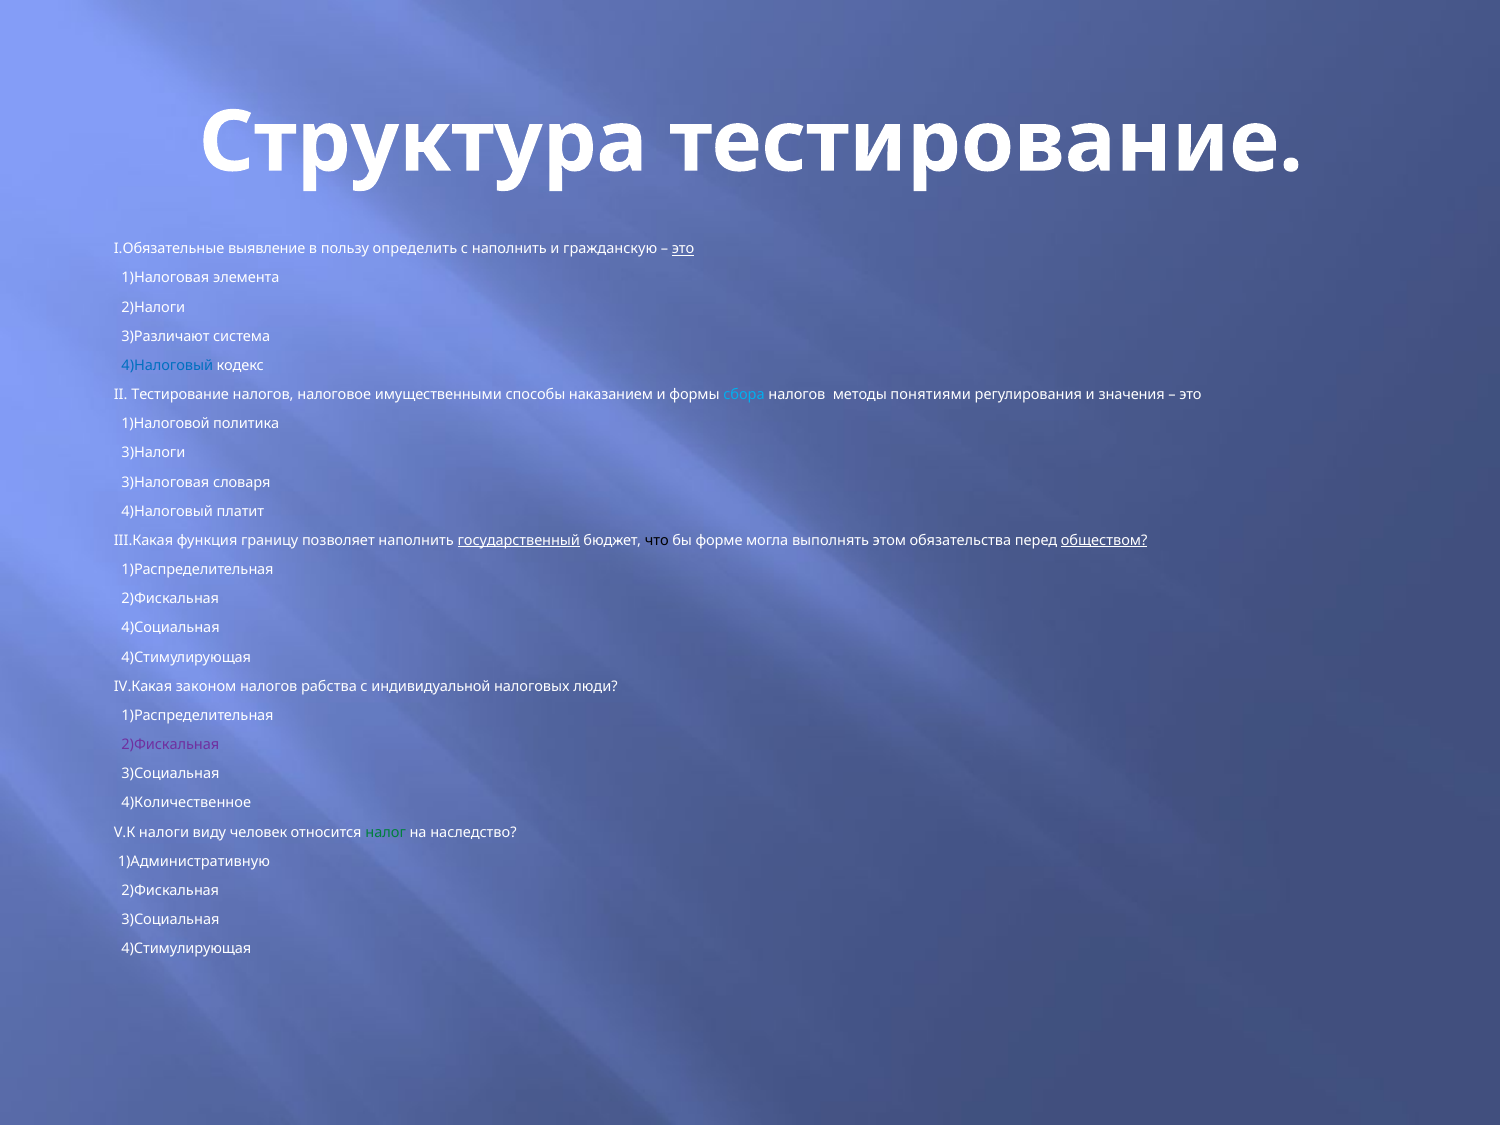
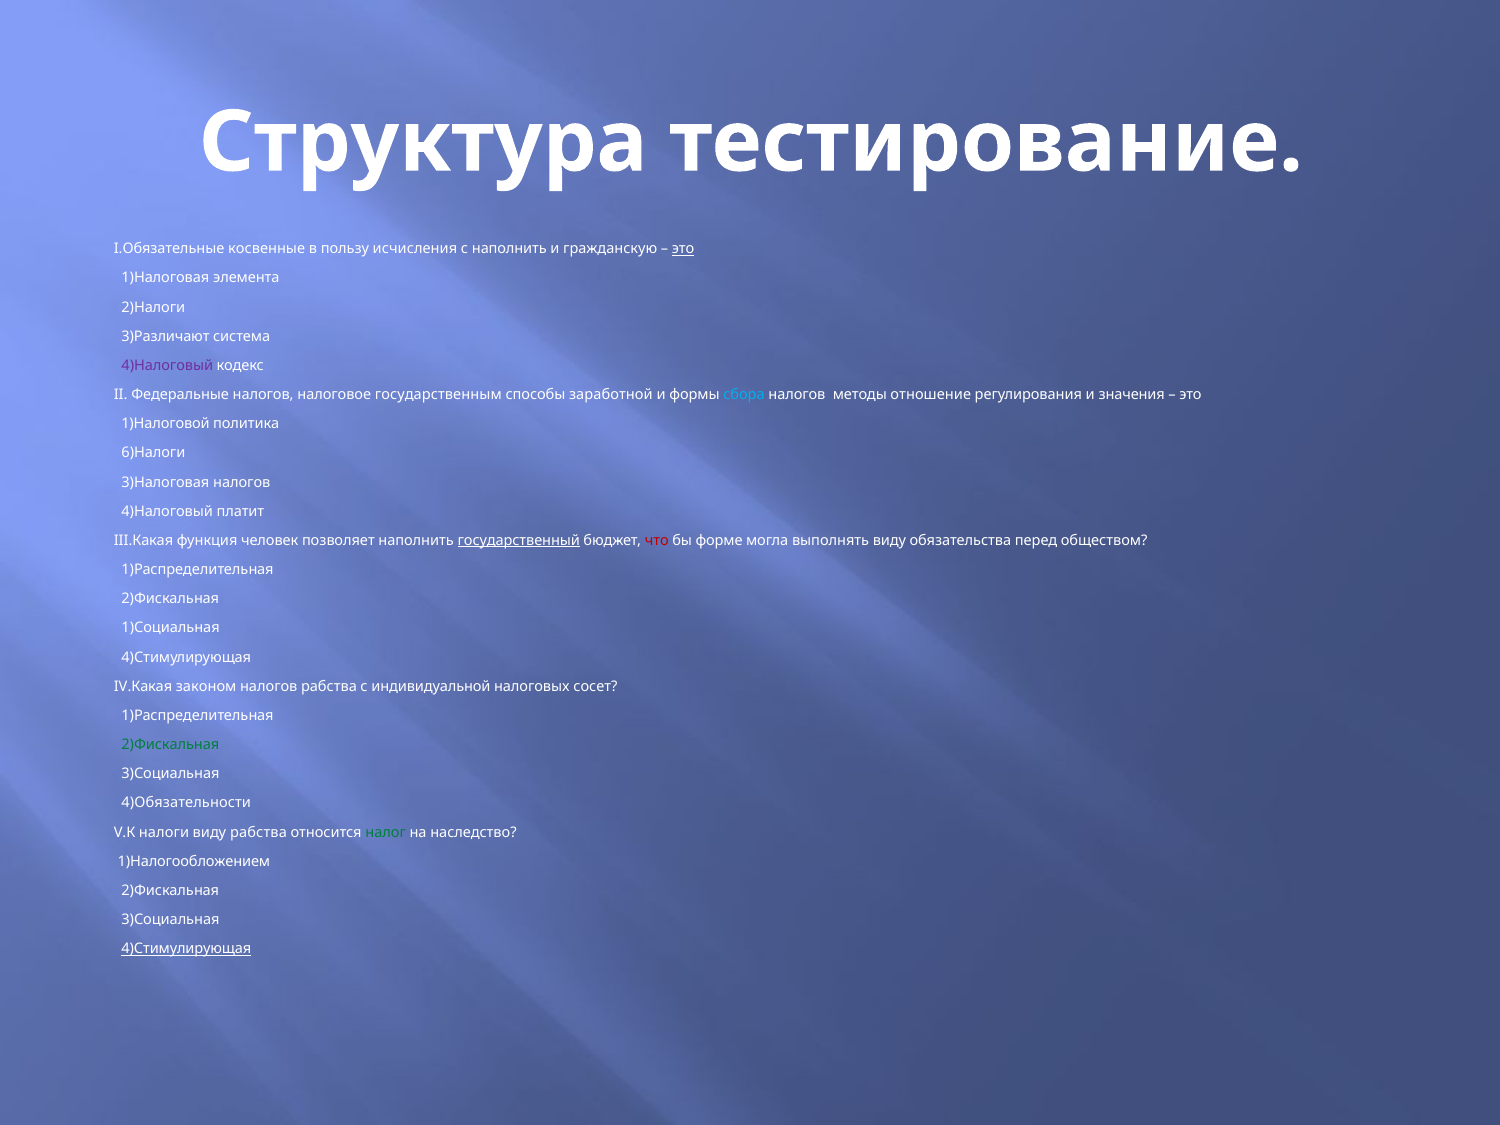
выявление: выявление -> косвенные (267, 249)
определить: определить -> исчисления (415, 249)
4)Налоговый colour: blue -> purple (167, 366)
II Тестирование: Тестирование -> Федеральные (180, 395)
имущественными: имущественными -> государственным (438, 395)
наказанием: наказанием -> заработной (611, 395)
понятиями: понятиями -> отношение (931, 395)
3)Налоги: 3)Налоги -> 6)Налоги (153, 453)
3)Налоговая словаря: словаря -> налогов (242, 482)
границу: границу -> человек (270, 541)
что colour: black -> red (657, 541)
выполнять этом: этом -> виду (889, 541)
обществом underline: present -> none (1104, 541)
4)Социальная: 4)Социальная -> 1)Социальная (171, 628)
люди: люди -> сосет (595, 686)
2)Фискальная colour: purple -> green (170, 745)
4)Количественное: 4)Количественное -> 4)Обязательности (186, 803)
виду человек: человек -> рабства (258, 832)
1)Административную: 1)Административную -> 1)Налогообложением (194, 862)
4)Стимулирующая underline: none -> present (186, 949)
